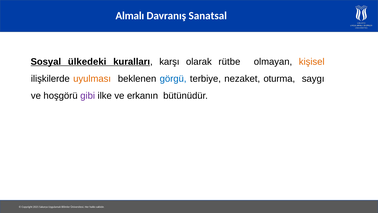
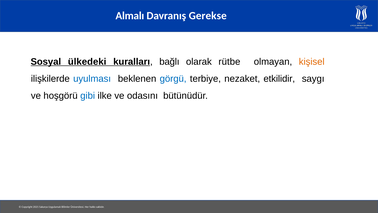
Sanatsal: Sanatsal -> Gerekse (208, 16)
karşı: karşı -> bağlı (169, 62)
uyulması colour: orange -> blue (92, 79)
oturma: oturma -> etkilidir (279, 79)
gibi colour: purple -> blue (88, 96)
erkanın: erkanın -> odasını (142, 96)
